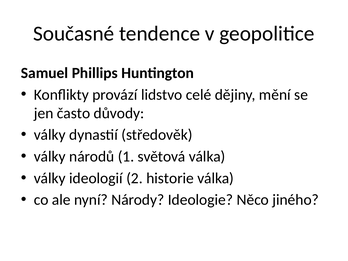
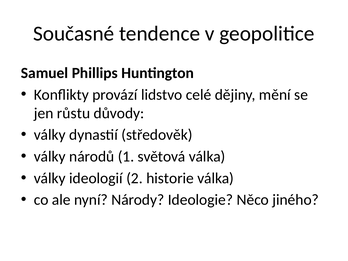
často: často -> růstu (74, 113)
